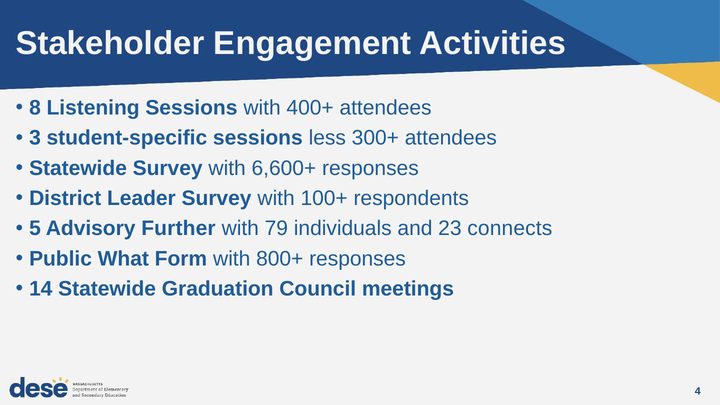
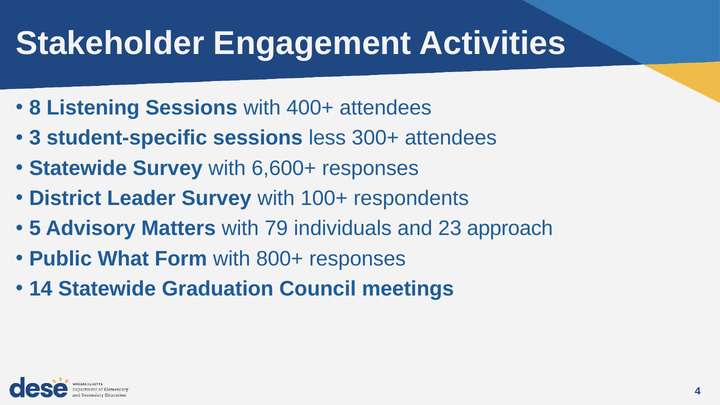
Further: Further -> Matters (179, 228)
connects: connects -> approach (510, 228)
